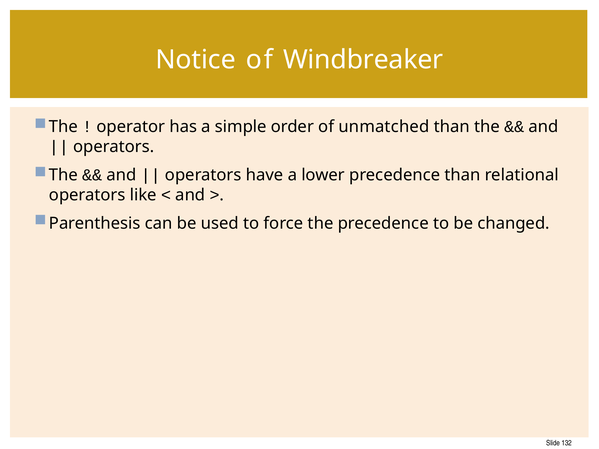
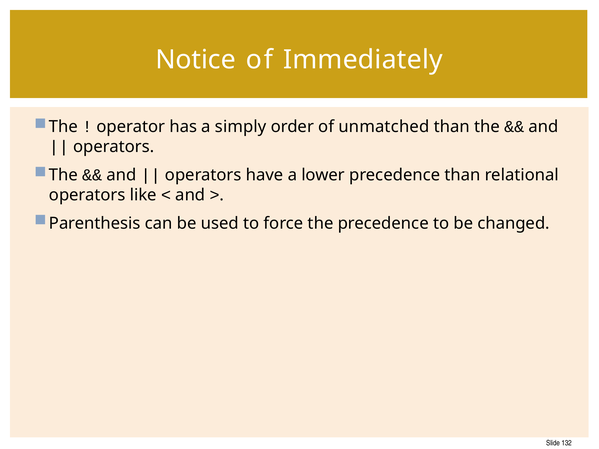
Windbreaker: Windbreaker -> Immediately (363, 60)
simple: simple -> simply (241, 127)
